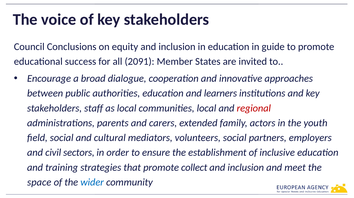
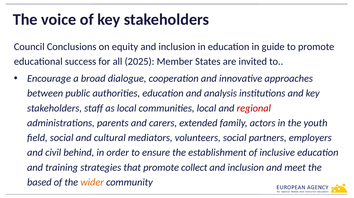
2091: 2091 -> 2025 (140, 61)
learners: learners -> analysis (220, 93)
sectors: sectors -> behind (79, 152)
space: space -> based (39, 182)
wider colour: blue -> orange (92, 182)
